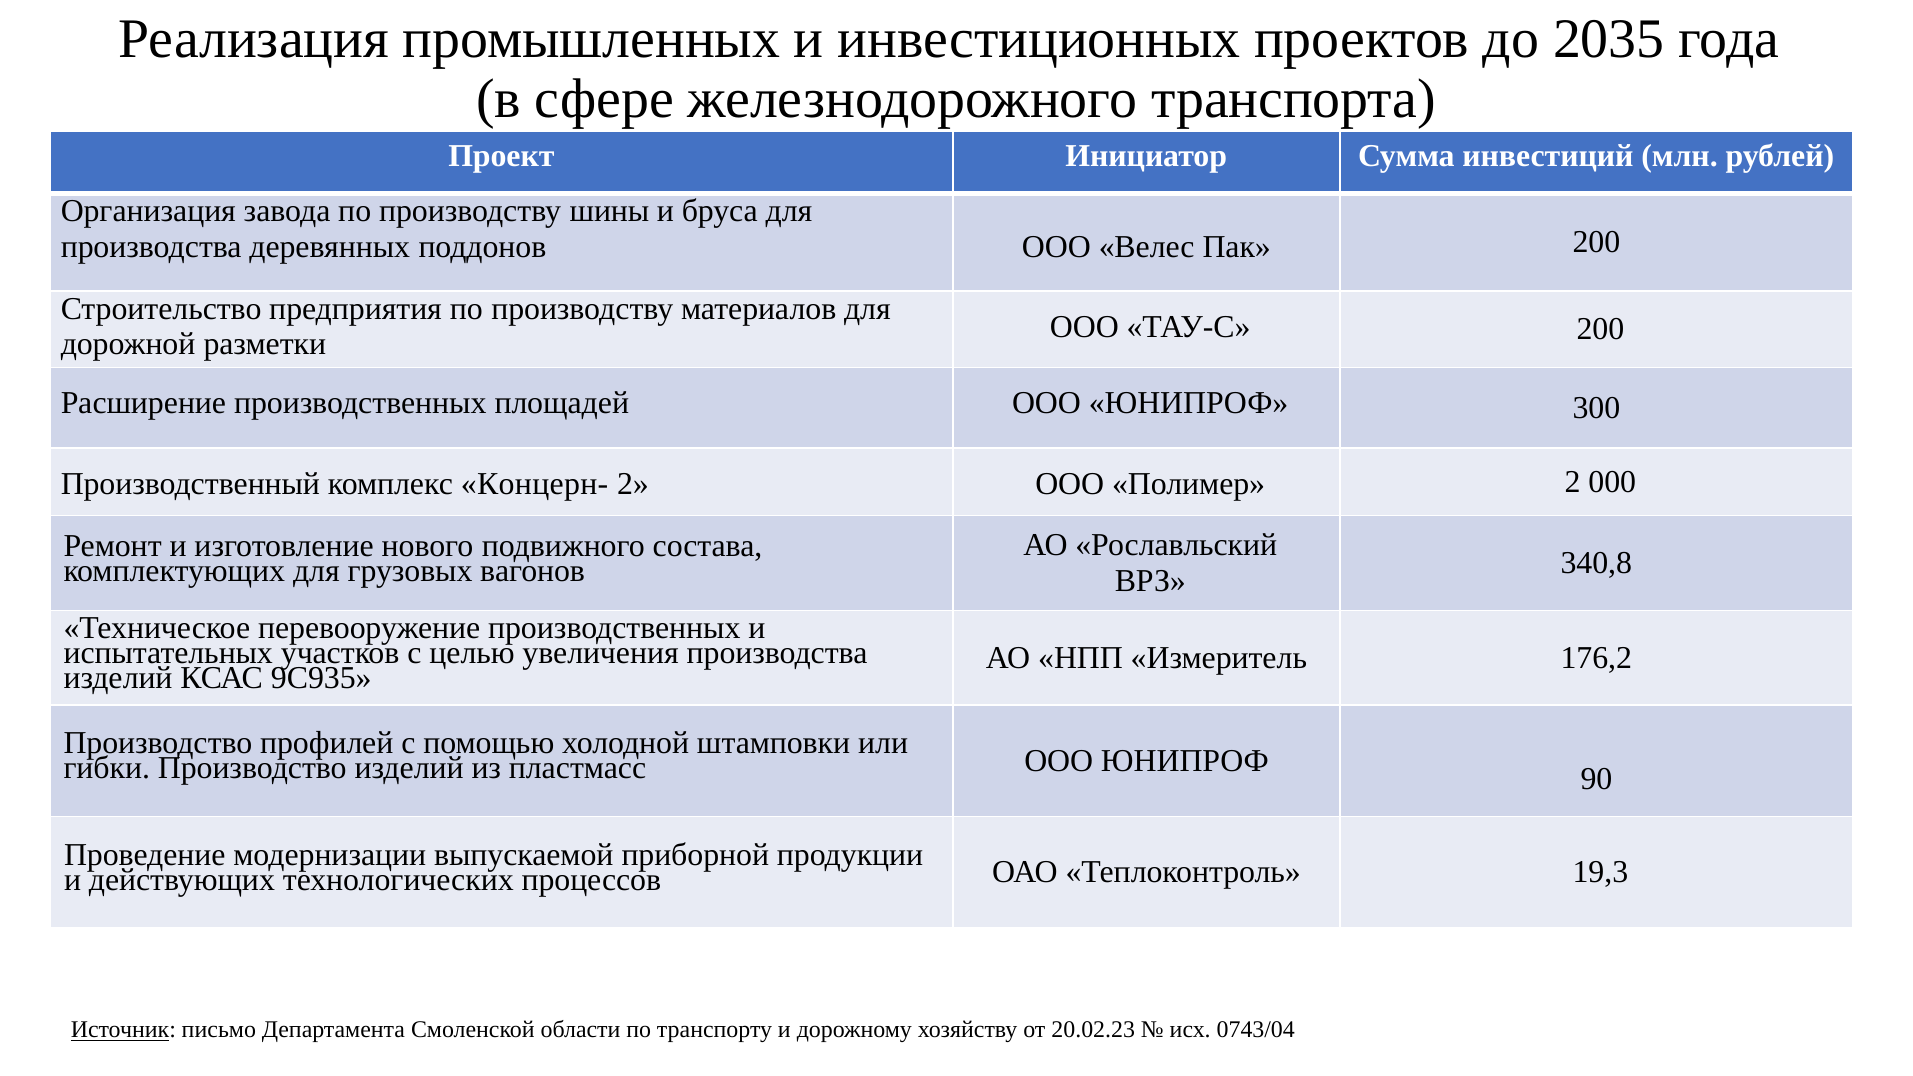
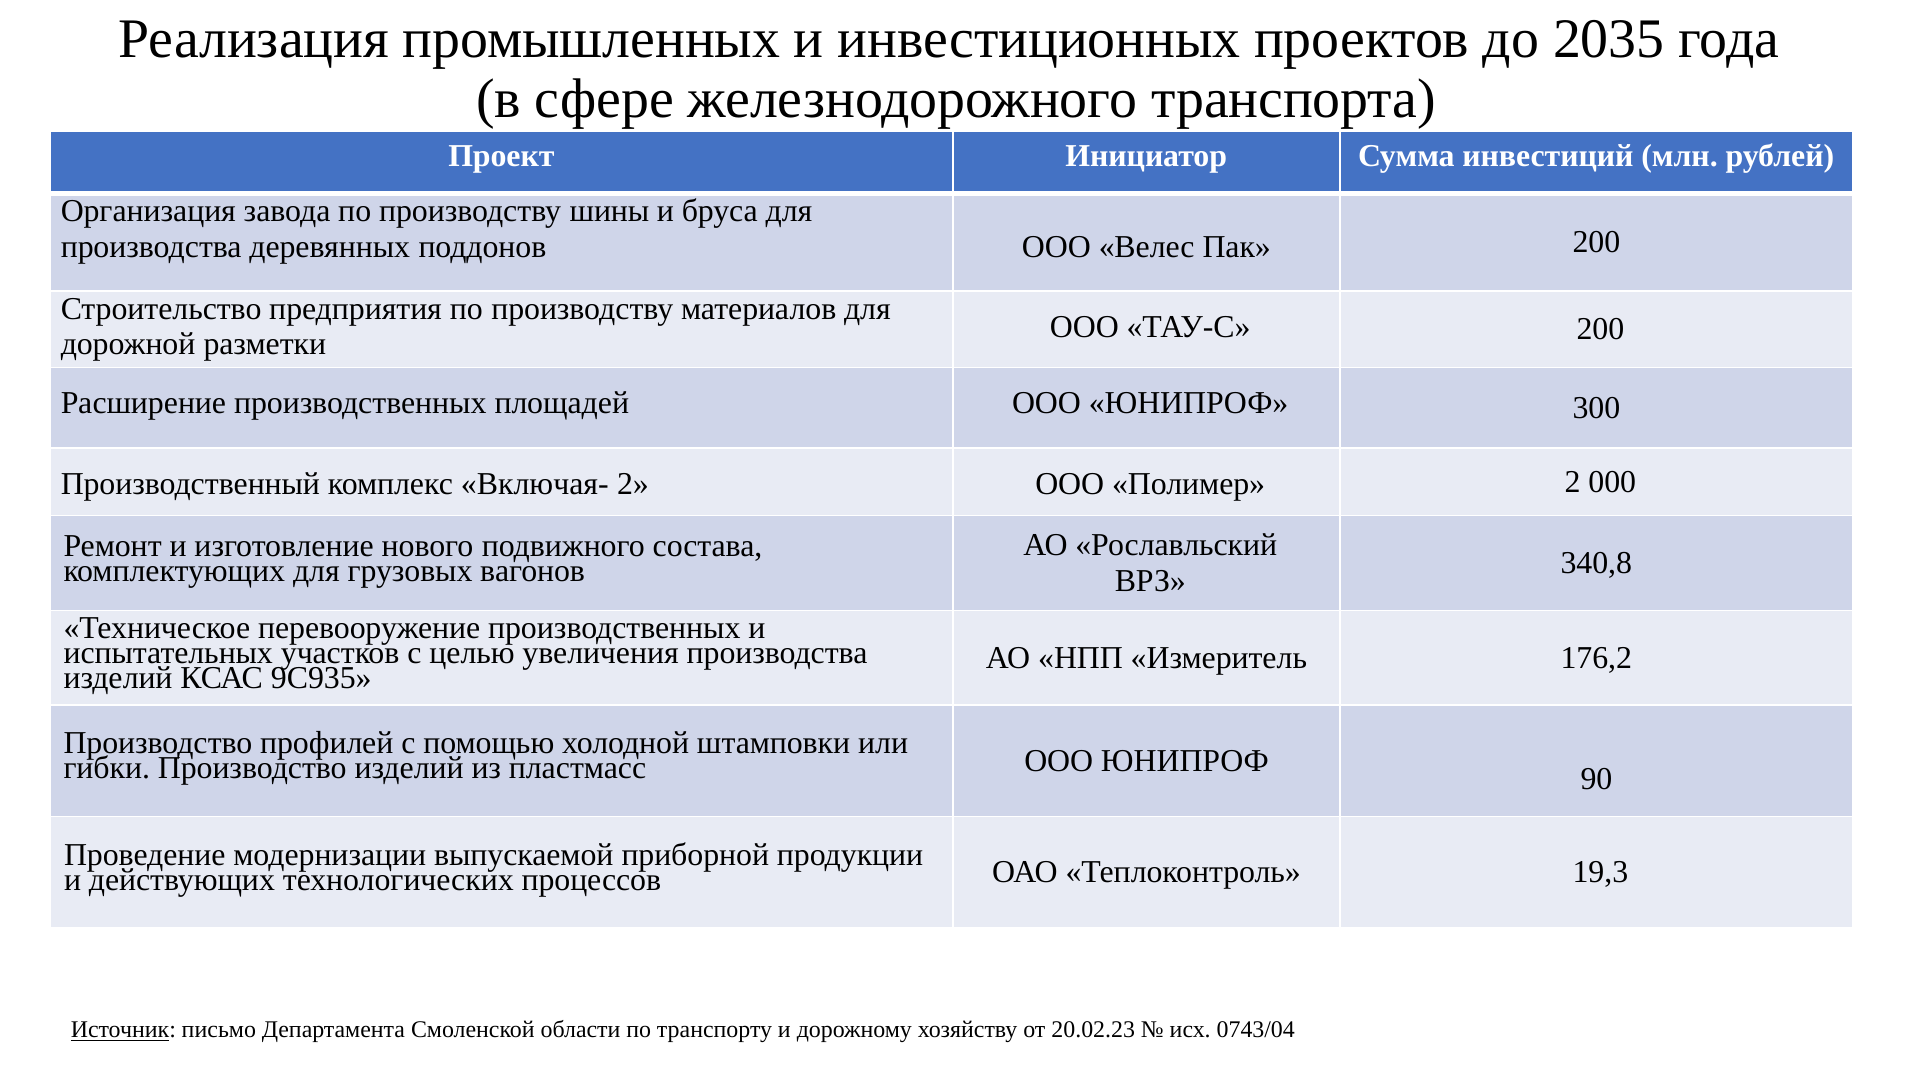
Концерн-: Концерн- -> Включая- (535, 484)
